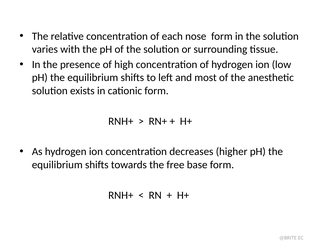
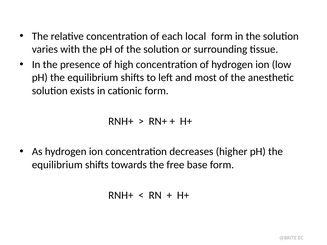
nose: nose -> local (196, 36)
